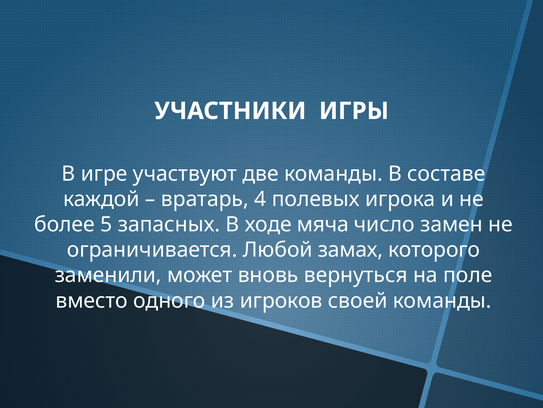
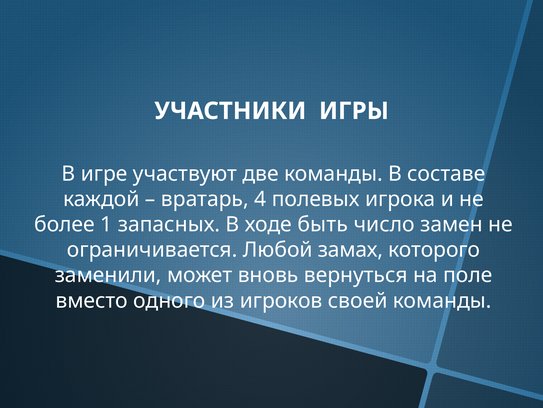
5: 5 -> 1 (106, 224)
мяча: мяча -> быть (323, 224)
